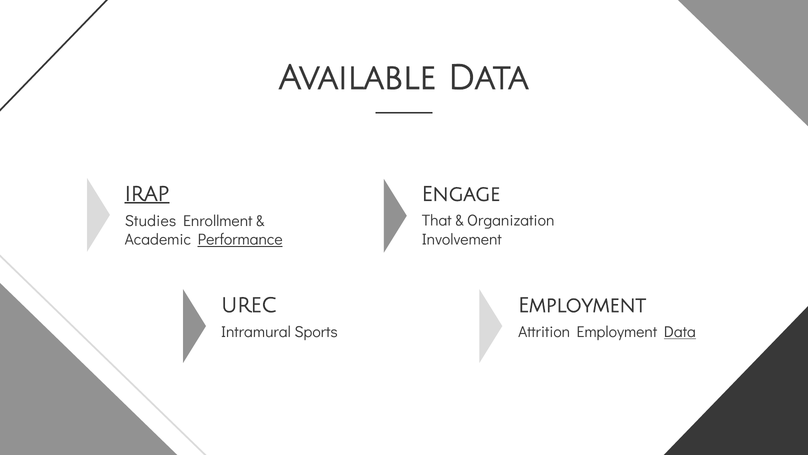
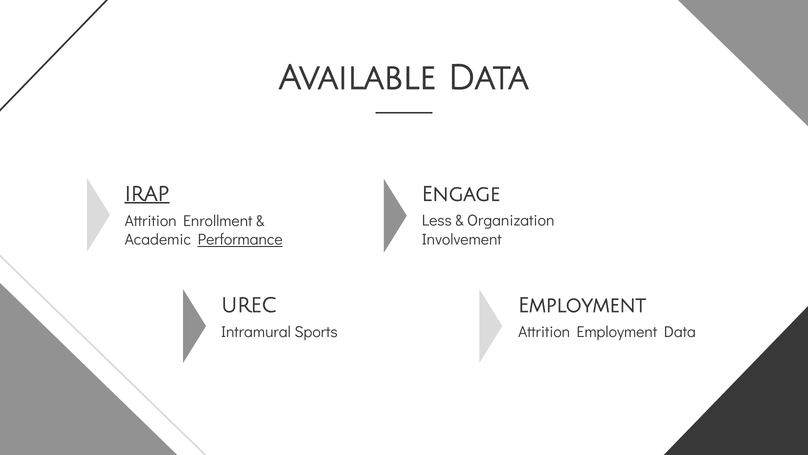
That: That -> Less (437, 221)
Studies: Studies -> Attrition (151, 221)
Data underline: present -> none (680, 332)
